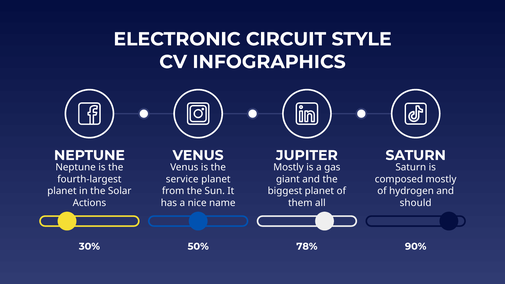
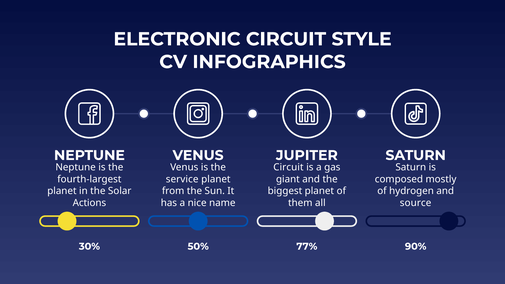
Mostly: Mostly -> Circuit (288, 167)
should: should -> source (416, 203)
78%: 78% -> 77% (307, 246)
